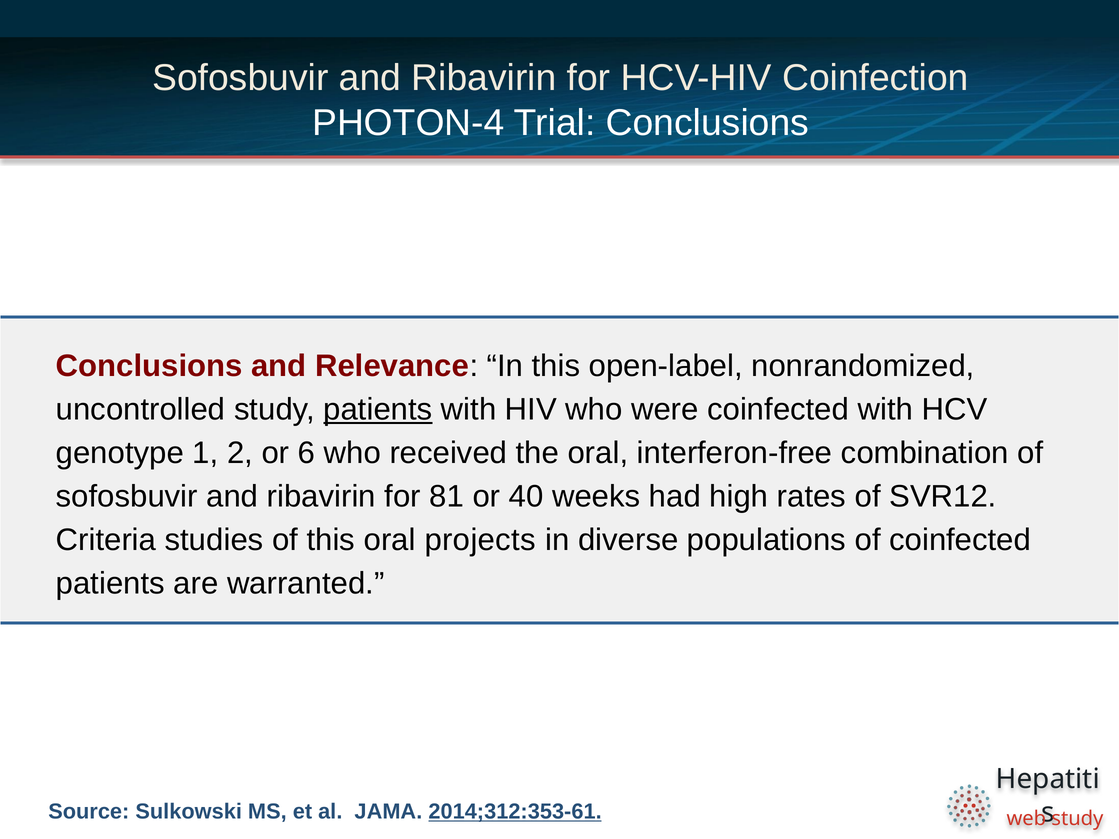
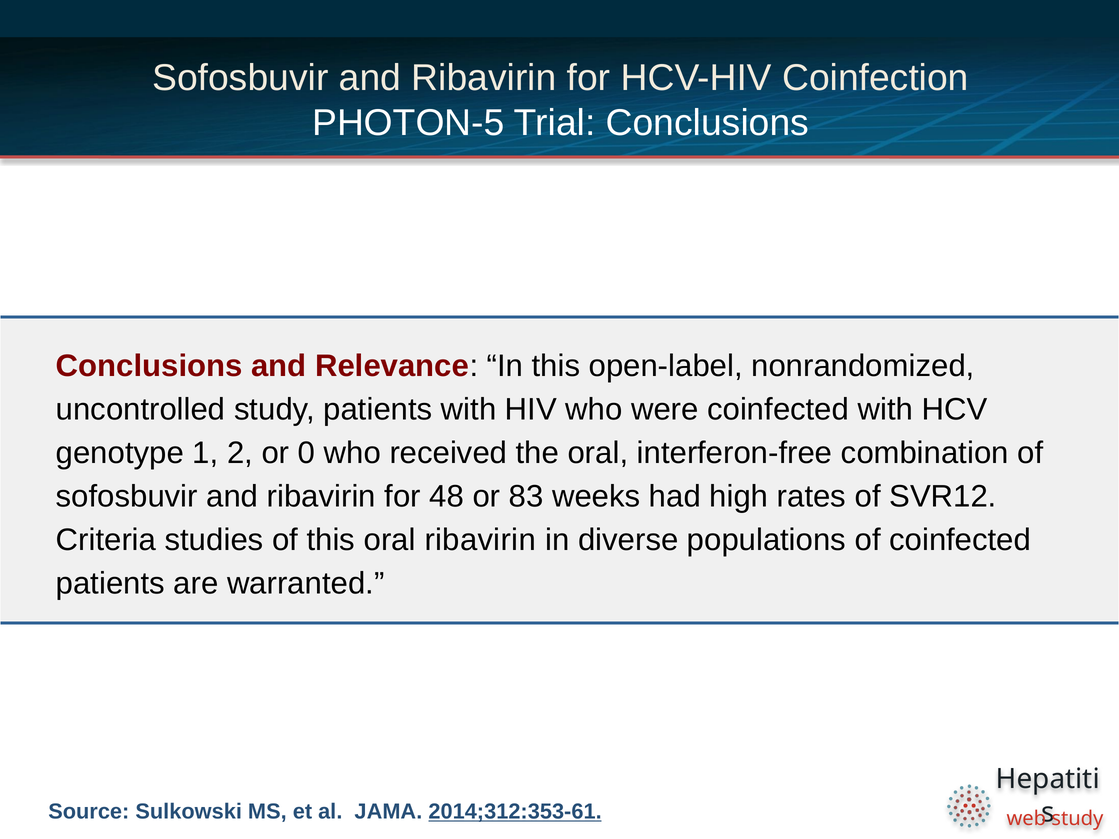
PHOTON-4: PHOTON-4 -> PHOTON-5 (408, 123)
patients underline: present -> none (378, 410)
6: 6 -> 0 (307, 453)
81: 81 -> 48 (447, 497)
40: 40 -> 83 (526, 497)
oral projects: projects -> ribavirin (480, 540)
